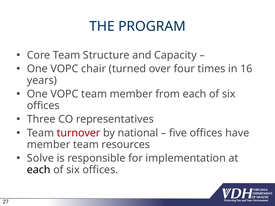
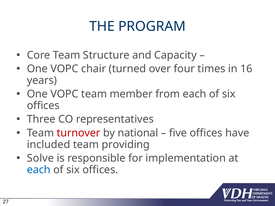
member: member -> included (49, 145)
resources: resources -> providing (126, 145)
each colour: black -> blue (39, 170)
